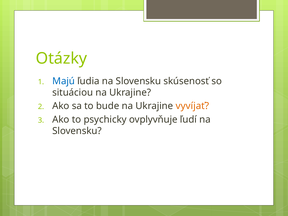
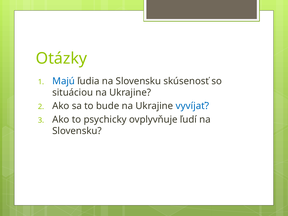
vyvíjať colour: orange -> blue (192, 106)
